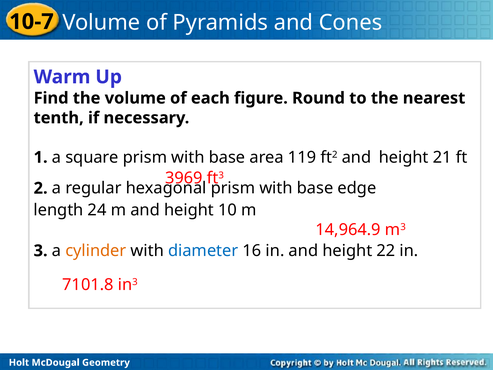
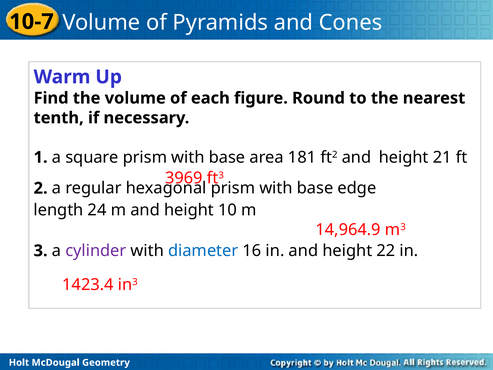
119: 119 -> 181 (302, 157)
cylinder colour: orange -> purple (96, 251)
7101.8: 7101.8 -> 1423.4 (88, 285)
